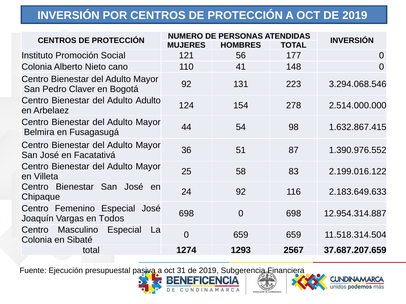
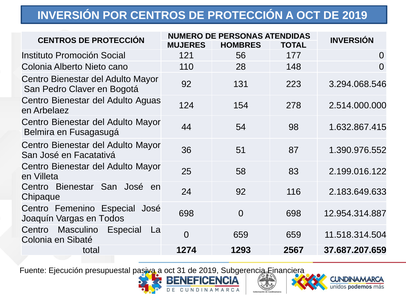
41: 41 -> 28 (241, 67)
Adulto Adulto: Adulto -> Aguas (148, 101)
